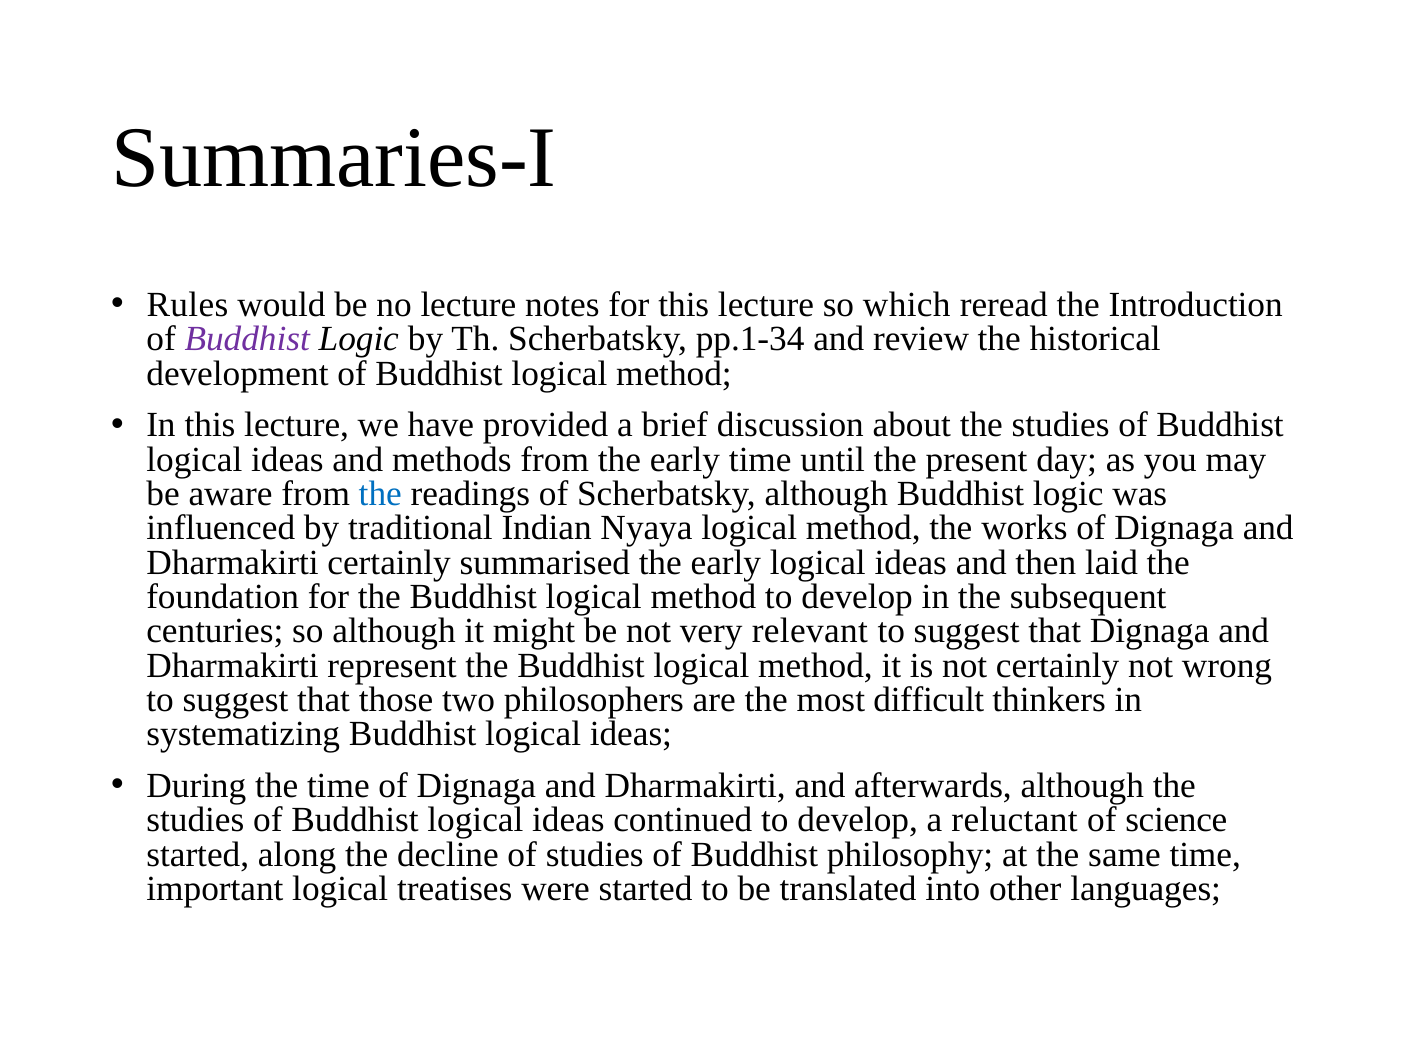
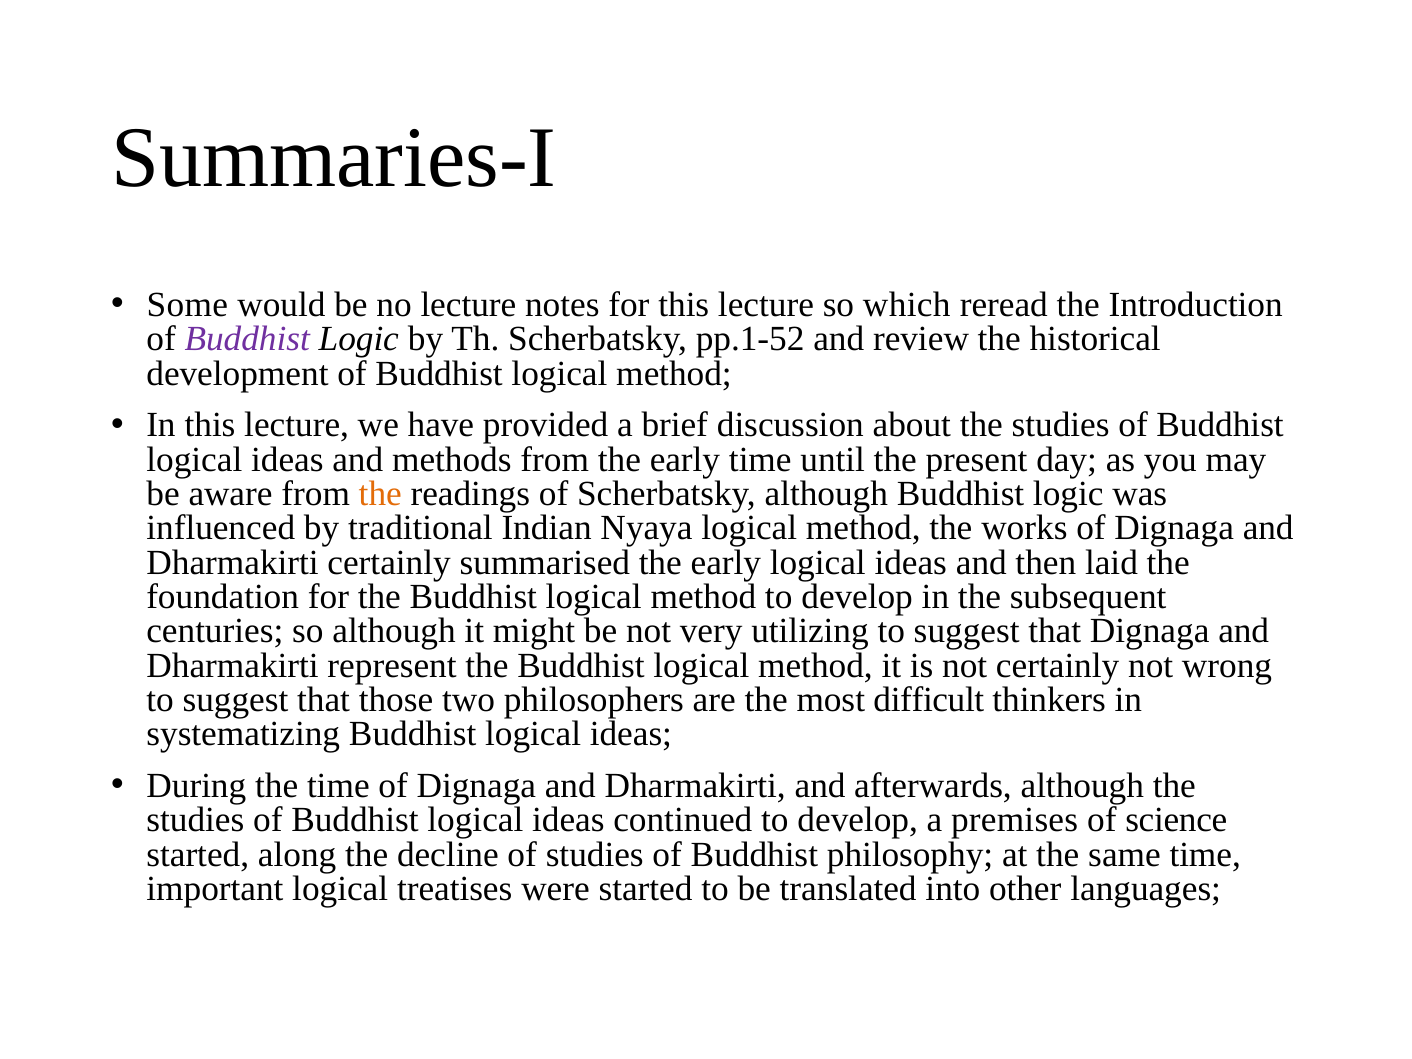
Rules: Rules -> Some (187, 305)
pp.1-34: pp.1-34 -> pp.1-52 (750, 339)
the colour: blue -> orange (380, 494)
relevant: relevant -> utilizing (810, 631)
reluctant: reluctant -> premises (1015, 820)
